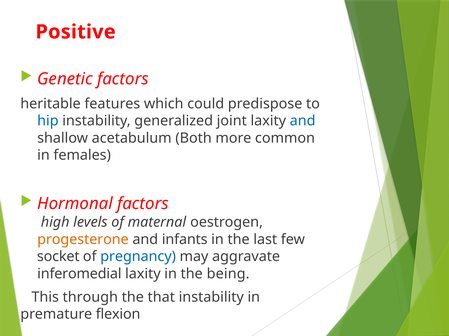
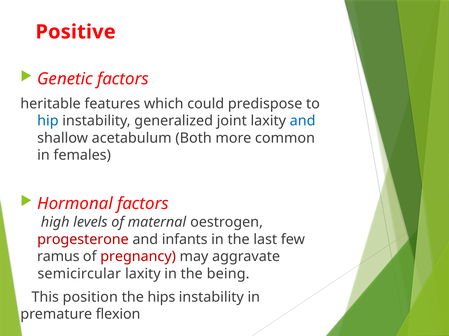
progesterone colour: orange -> red (83, 240)
socket: socket -> ramus (58, 257)
pregnancy colour: blue -> red (138, 257)
inferomedial: inferomedial -> semicircular (79, 274)
through: through -> position (90, 298)
that: that -> hips (161, 298)
